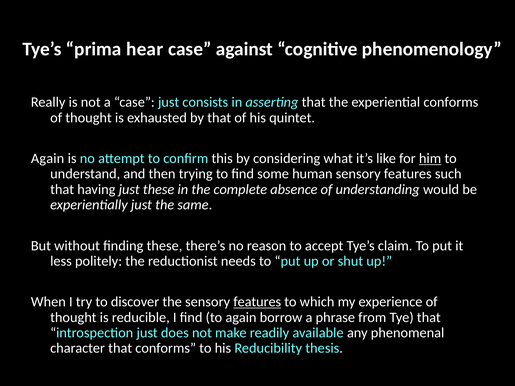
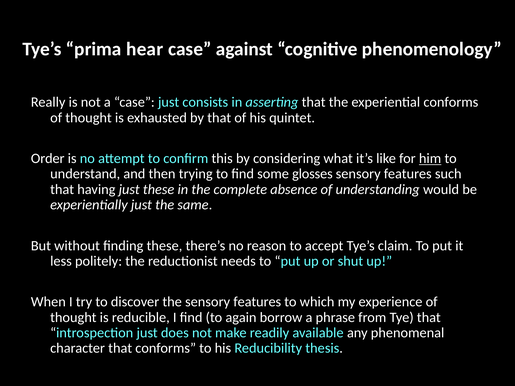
Again: Again -> Order (48, 159)
human: human -> glosses (312, 174)
features underline: present -> none (257, 302)
